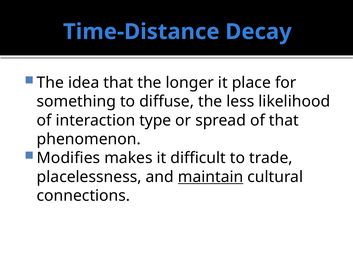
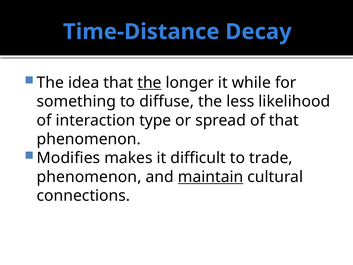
the underline: none -> present (149, 83)
place: place -> while (251, 83)
placelessness: placelessness -> phenomenon (89, 177)
